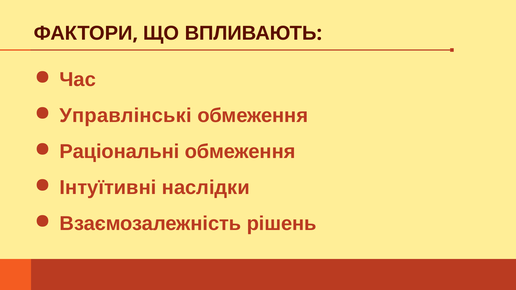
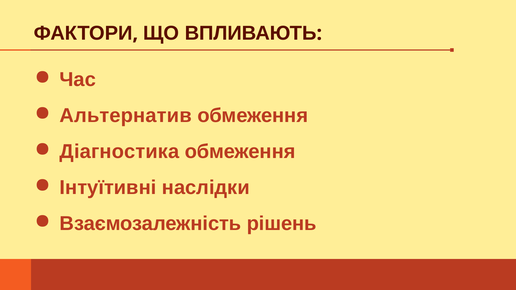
Управлінські: Управлінські -> Альтернатив (126, 116)
Раціональні: Раціональні -> Діагностика (119, 152)
